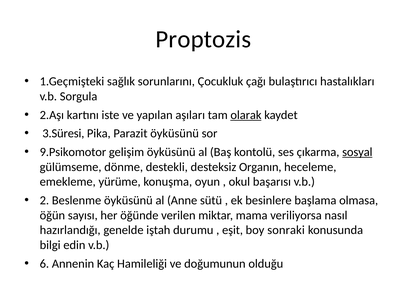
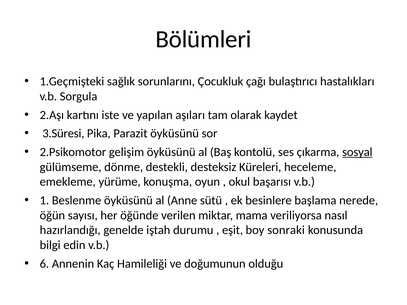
Proptozis: Proptozis -> Bölümleri (204, 39)
olarak underline: present -> none (246, 115)
9.Psikomotor: 9.Psikomotor -> 2.Psikomotor (73, 152)
Organın: Organın -> Küreleri (260, 167)
2: 2 -> 1 (44, 201)
olmasa: olmasa -> nerede (359, 201)
